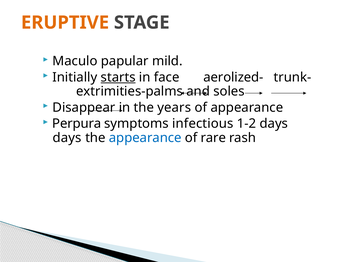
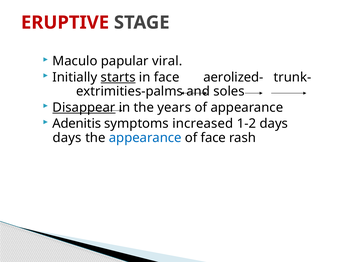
ERUPTIVE colour: orange -> red (65, 23)
mild: mild -> viral (167, 61)
Disappear underline: none -> present (84, 108)
Perpura: Perpura -> Adenitis (77, 124)
infectious: infectious -> increased (203, 124)
of rare: rare -> face (213, 138)
